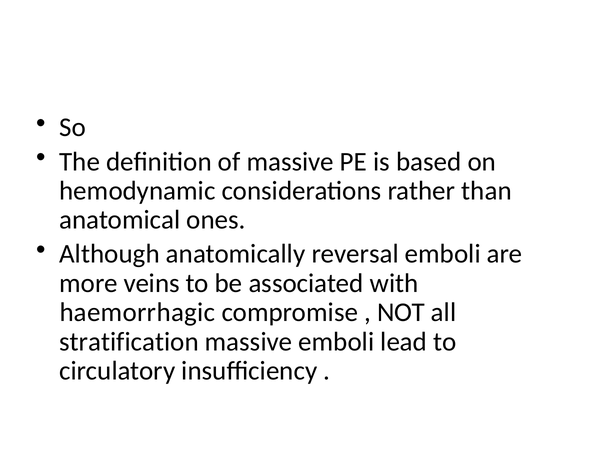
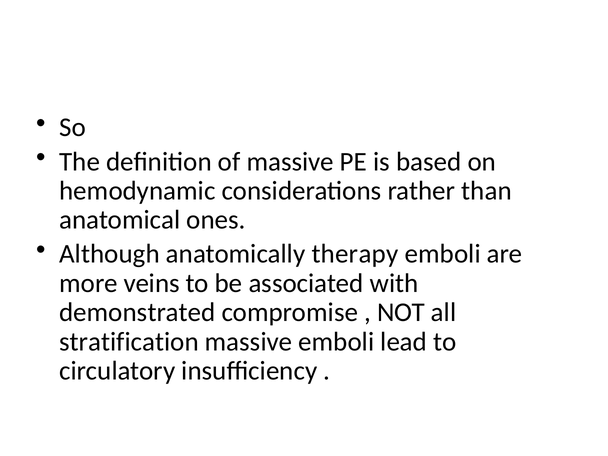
reversal: reversal -> therapy (355, 254)
haemorrhagic: haemorrhagic -> demonstrated (137, 312)
